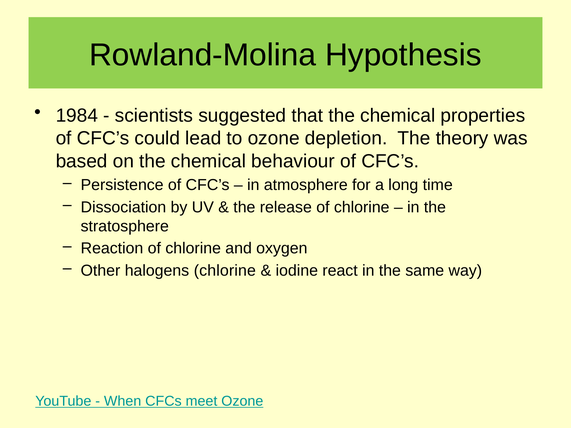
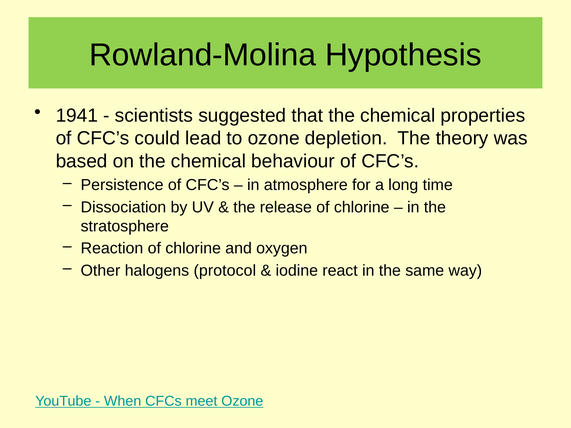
1984: 1984 -> 1941 (77, 116)
halogens chlorine: chlorine -> protocol (225, 271)
